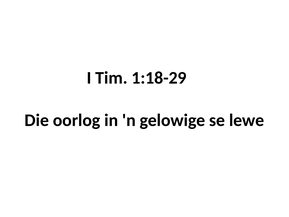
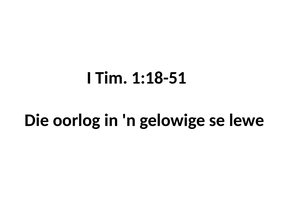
1:18-29: 1:18-29 -> 1:18-51 (159, 78)
